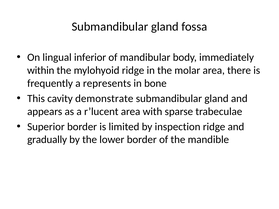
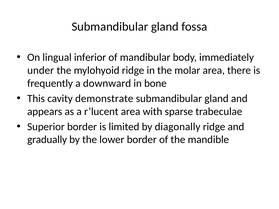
within: within -> under (41, 70)
represents: represents -> downward (107, 83)
inspection: inspection -> diagonally (178, 127)
